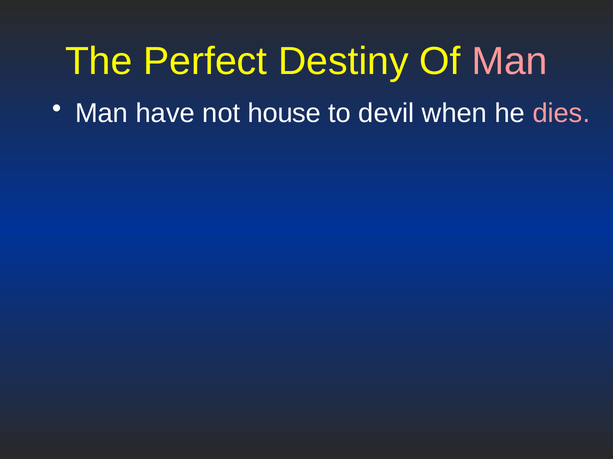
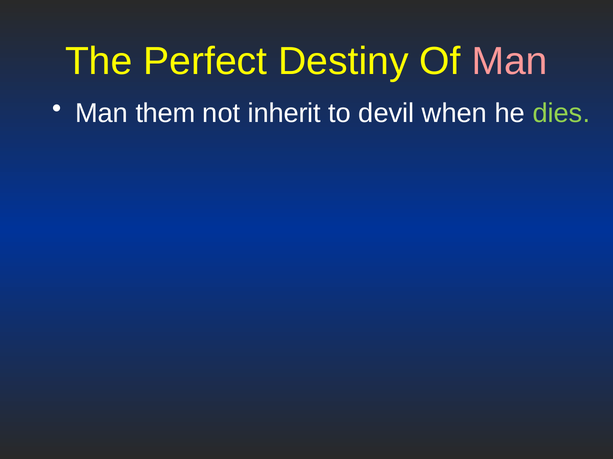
have: have -> them (165, 113)
house: house -> inherit (284, 113)
dies colour: pink -> light green (561, 113)
